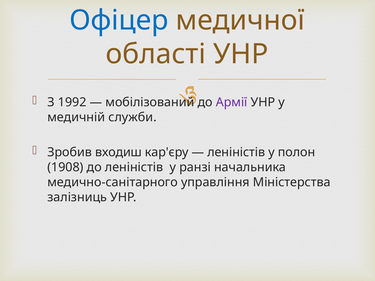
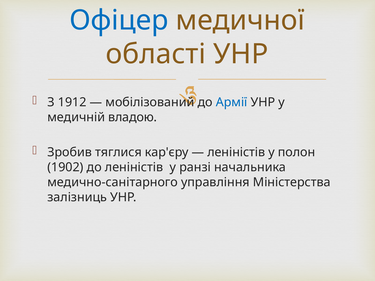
1992: 1992 -> 1912 (72, 102)
Армії colour: purple -> blue (232, 102)
служби: служби -> владою (133, 117)
входиш: входиш -> тяглися (118, 152)
1908: 1908 -> 1902 (65, 167)
